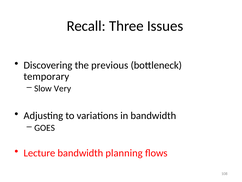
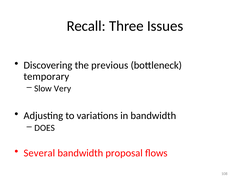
GOES: GOES -> DOES (45, 127)
Lecture: Lecture -> Several (39, 153)
planning: planning -> proposal (124, 153)
